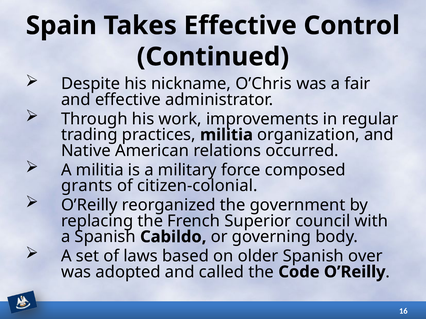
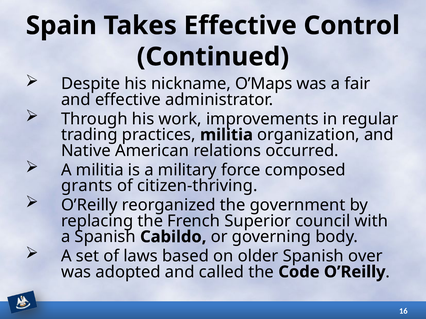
O’Chris: O’Chris -> O’Maps (264, 84)
citizen-colonial: citizen-colonial -> citizen-thriving (197, 186)
